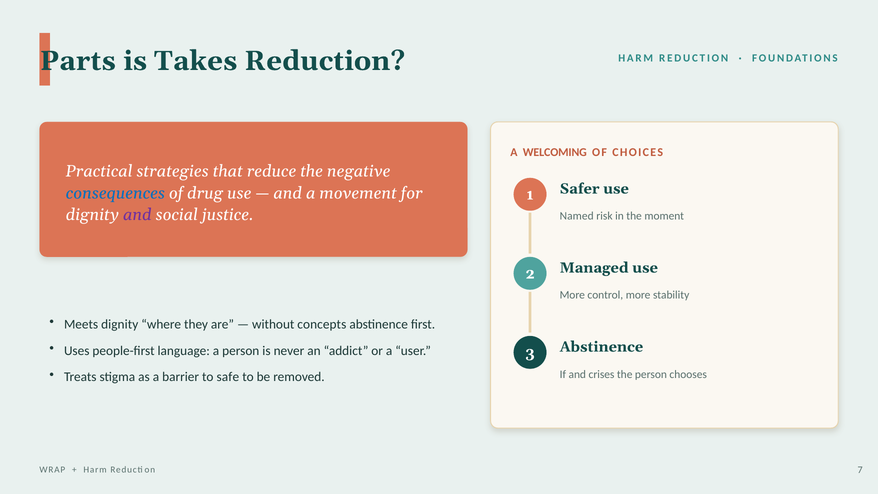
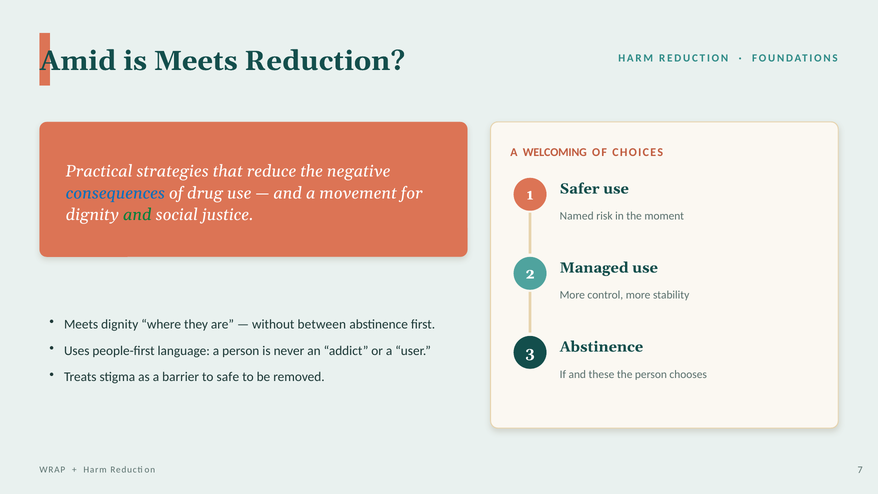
Parts: Parts -> Amid (78, 61)
is Takes: Takes -> Meets (196, 61)
and colour: purple -> green (137, 215)
concepts: concepts -> between (322, 324)
crises: crises -> these (601, 374)
